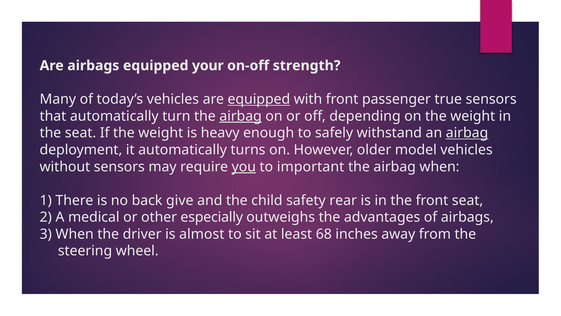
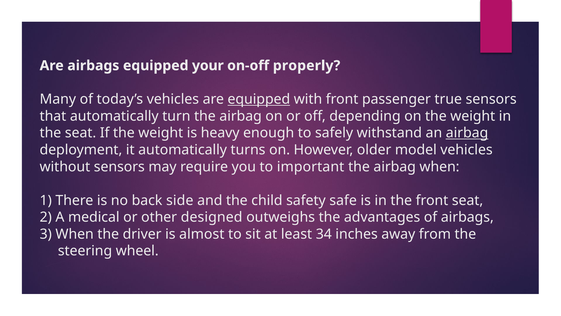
strength: strength -> properly (307, 66)
airbag underline: present -> none (241, 116)
you underline: present -> none (244, 167)
give: give -> side (180, 200)
rear: rear -> safe (343, 200)
especially: especially -> designed (212, 217)
68: 68 -> 34 (324, 234)
